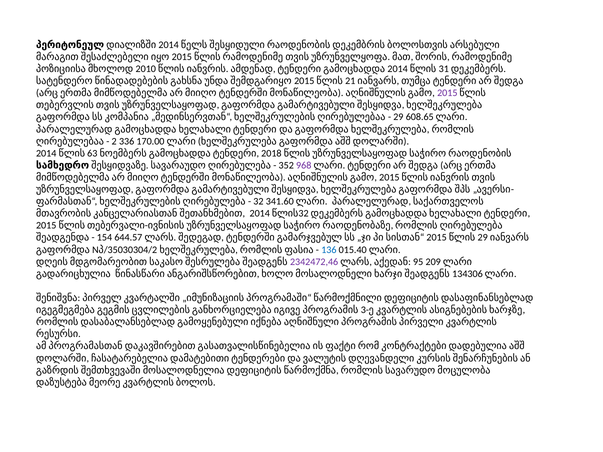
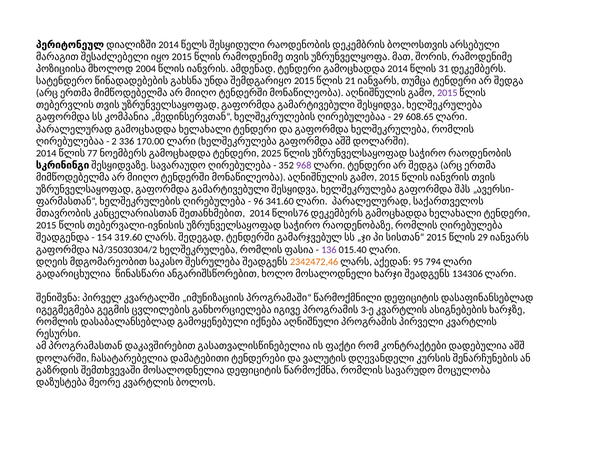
2010: 2010 -> 2004 (146, 69)
63: 63 -> 77 (92, 153)
2018: 2018 -> 2025 (271, 153)
სამხედრო: სამხედრო -> სკრინინგი (63, 165)
32: 32 -> 96 (258, 202)
2014 32: 32 -> 76 (304, 214)
644.57: 644.57 -> 319.60 (128, 238)
136 colour: blue -> purple (329, 250)
2342472,46 colour: purple -> orange (314, 262)
209: 209 -> 794 (433, 262)
